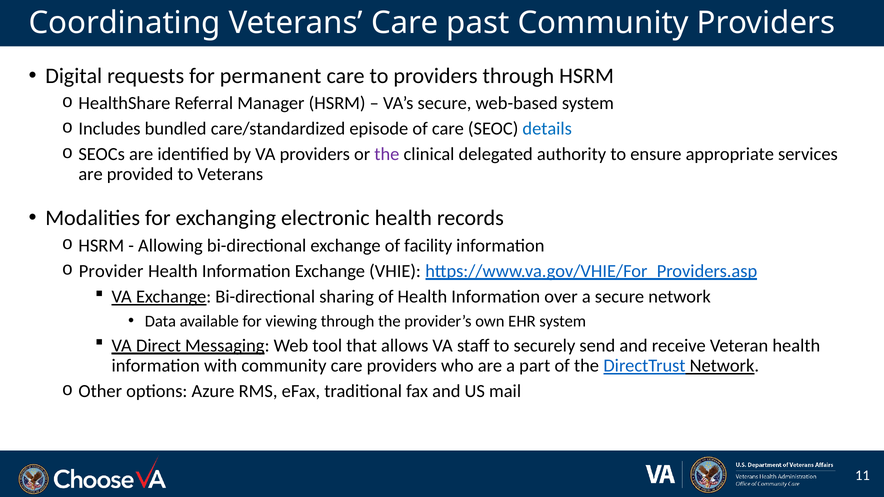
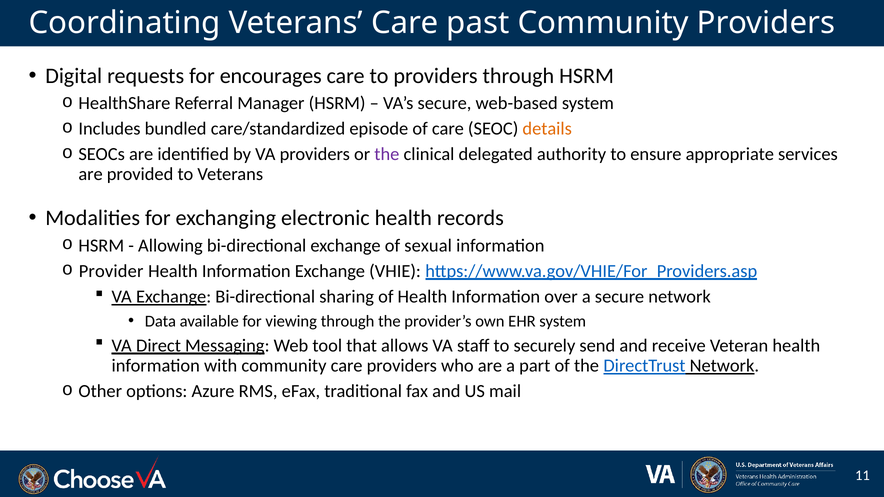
permanent: permanent -> encourages (271, 76)
details colour: blue -> orange (547, 129)
facility: facility -> sexual (428, 246)
